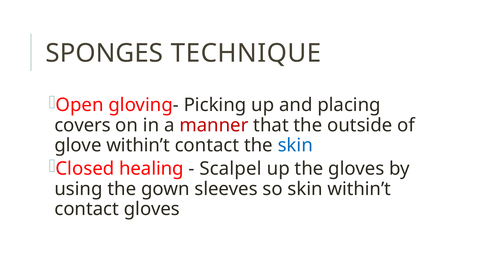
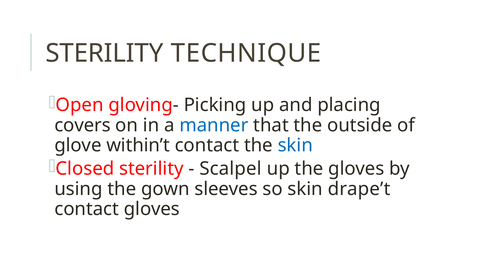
SPONGES: SPONGES -> STERILITY (104, 53)
manner colour: red -> blue (214, 125)
Closed healing: healing -> sterility (151, 169)
skin within’t: within’t -> drape’t (359, 189)
